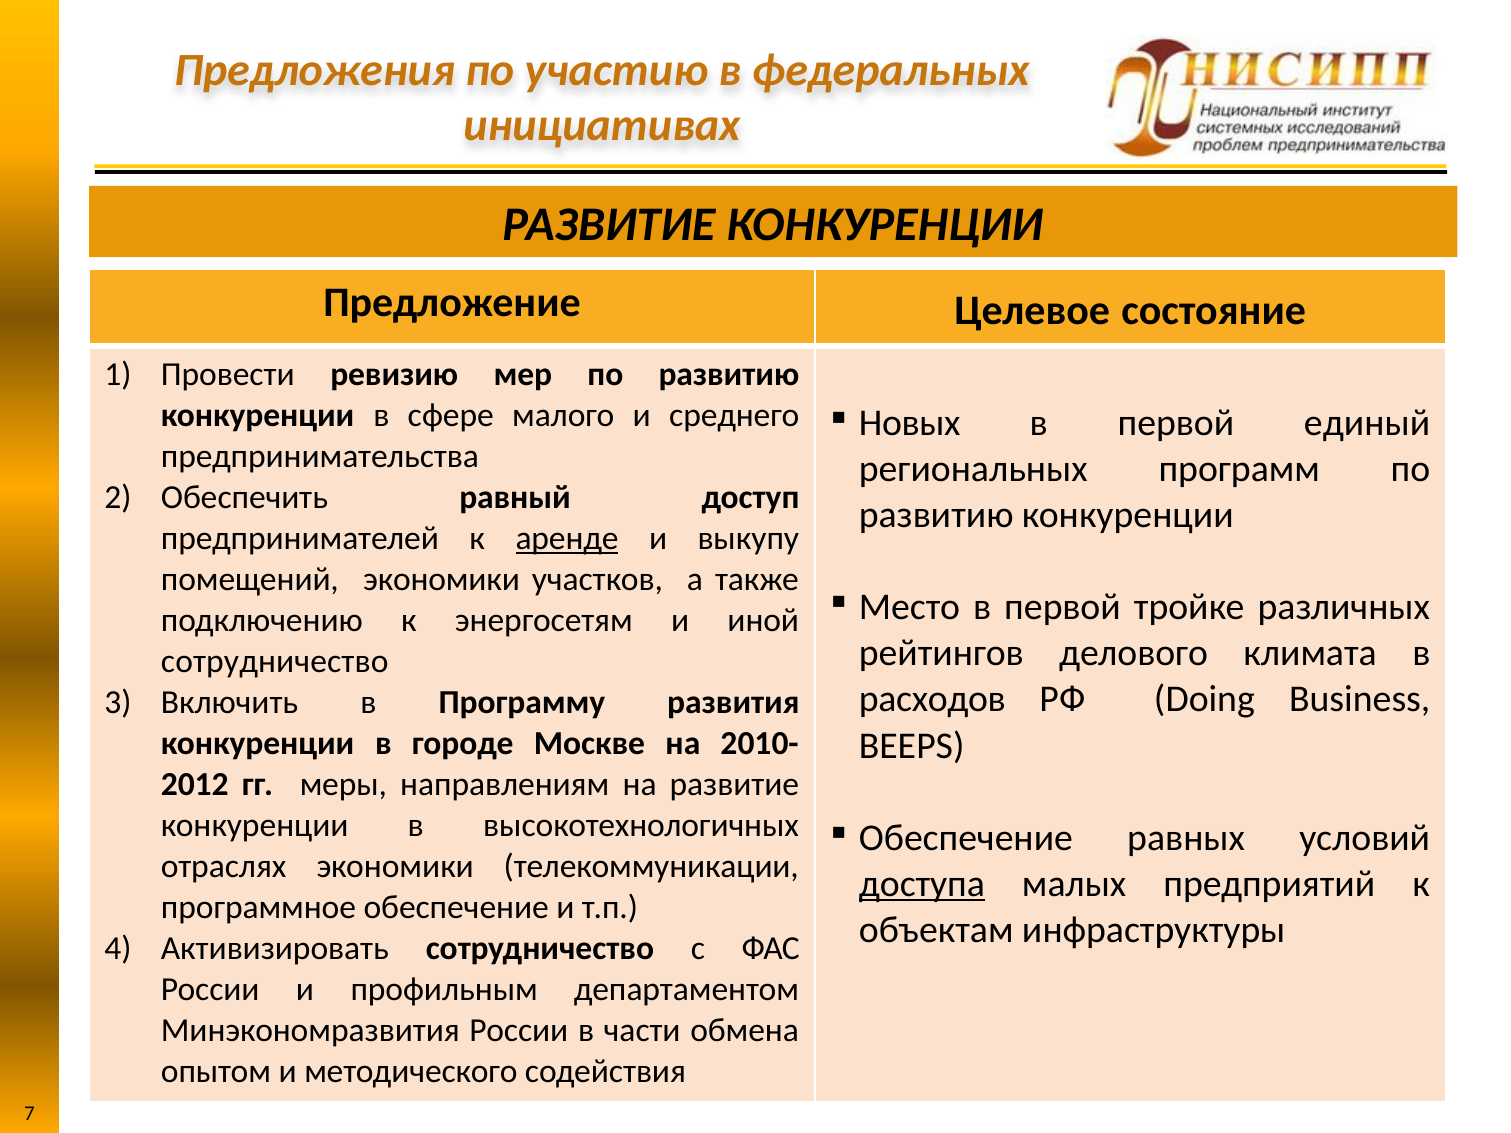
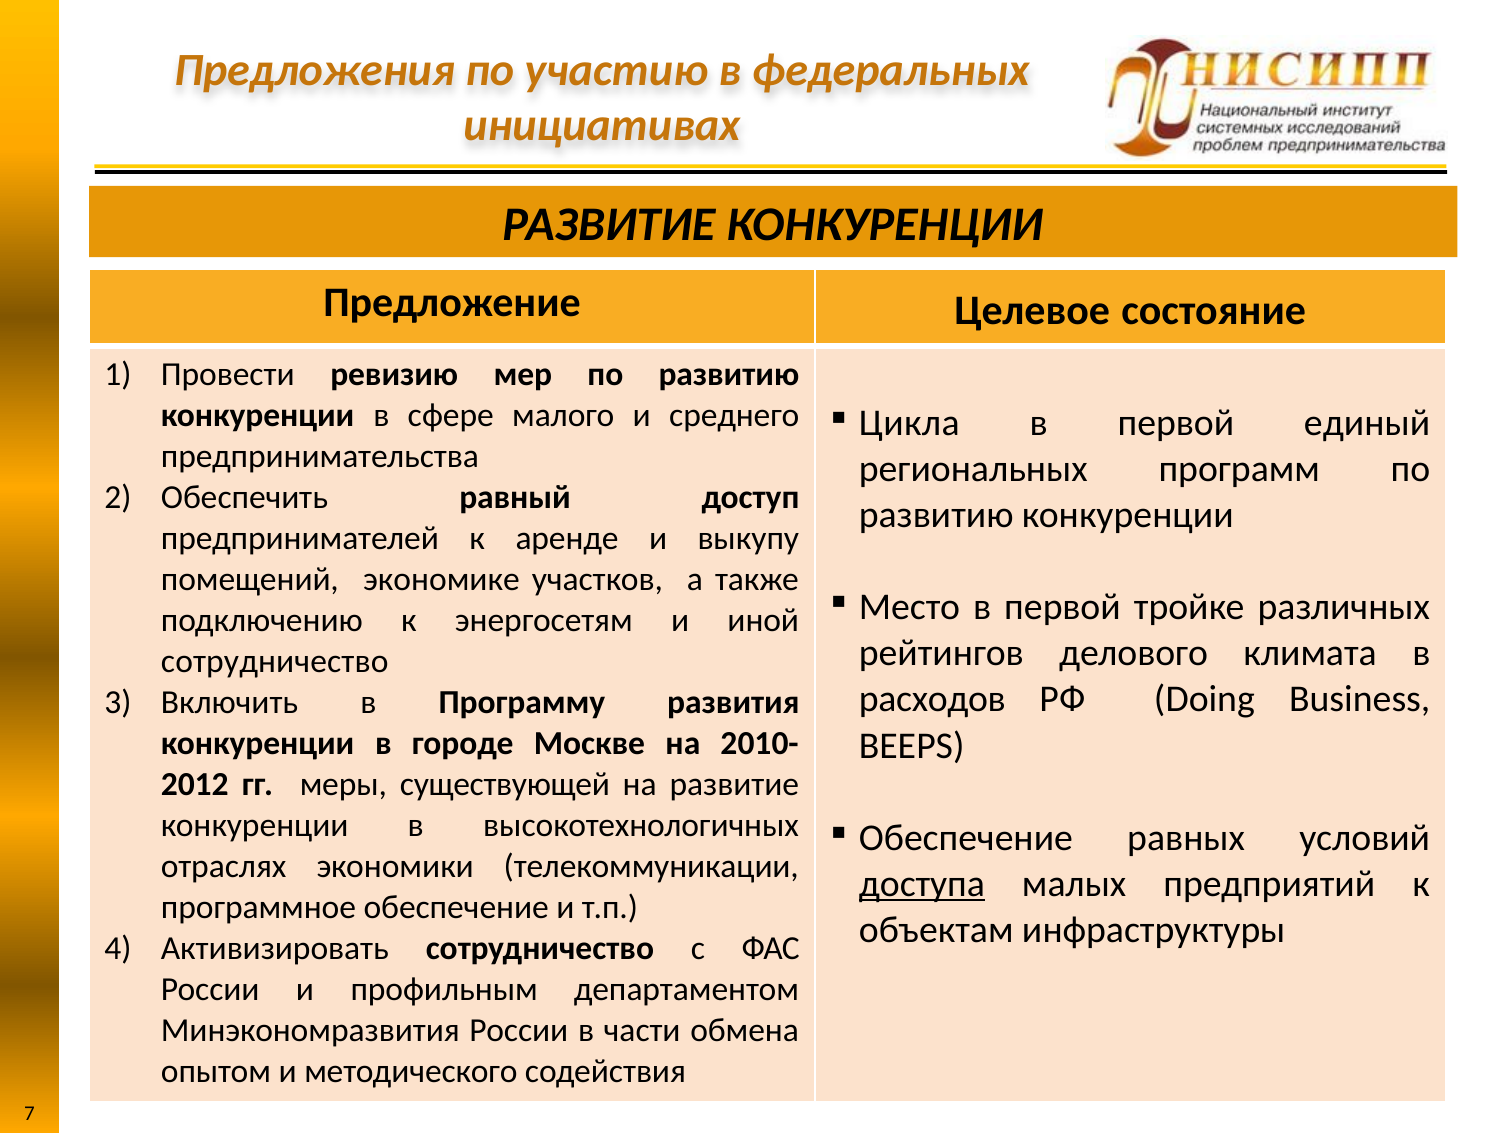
Новых: Новых -> Цикла (909, 423)
аренде underline: present -> none (567, 539)
помещений экономики: экономики -> экономике (441, 580)
направлениям: направлениям -> существующей (505, 785)
